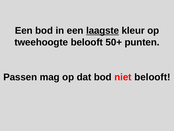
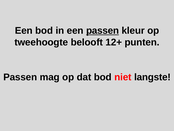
een laagste: laagste -> passen (103, 31)
50+: 50+ -> 12+ (114, 42)
niet belooft: belooft -> langste (152, 77)
